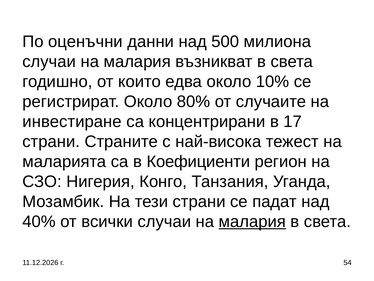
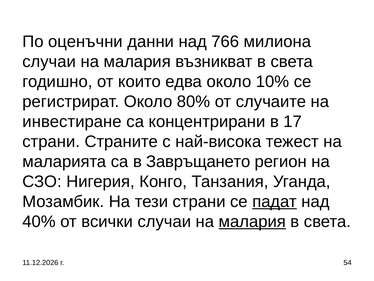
500: 500 -> 766 (225, 42)
Коефициенти: Коефициенти -> Завръщането (198, 161)
падат underline: none -> present (275, 201)
